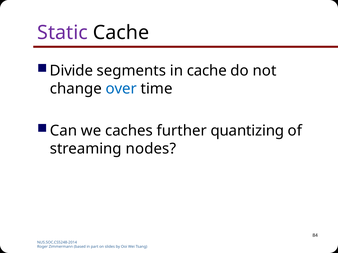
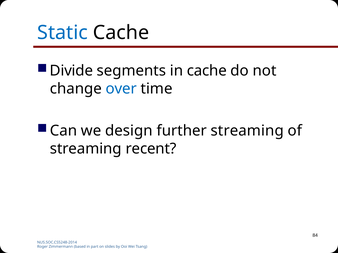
Static colour: purple -> blue (63, 33)
caches: caches -> design (129, 131)
further quantizing: quantizing -> streaming (247, 131)
nodes: nodes -> recent (151, 149)
